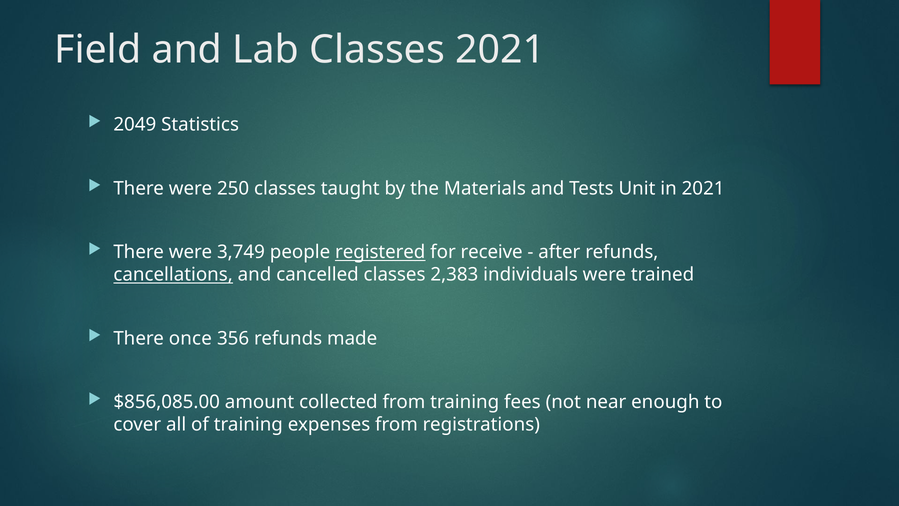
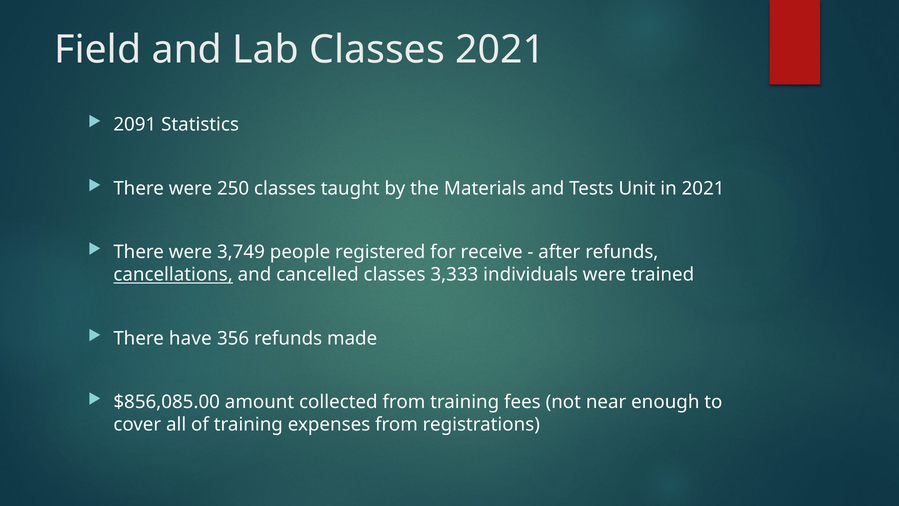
2049: 2049 -> 2091 (135, 125)
registered underline: present -> none (380, 252)
2,383: 2,383 -> 3,333 (454, 275)
once: once -> have (190, 338)
